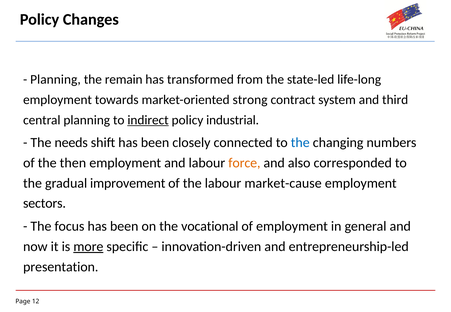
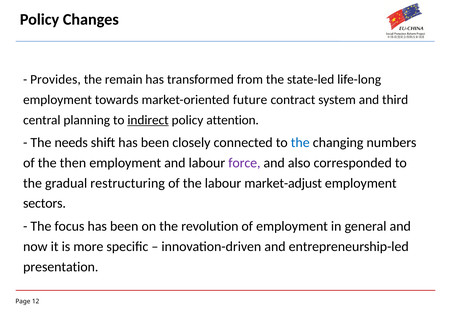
Planning: Planning -> Provides (55, 80)
strong: strong -> future (250, 100)
industrial: industrial -> attention (233, 120)
force colour: orange -> purple (244, 163)
improvement: improvement -> restructuring (128, 183)
market-cause: market-cause -> market-adjust (283, 183)
vocational: vocational -> revolution (210, 227)
more underline: present -> none (88, 247)
